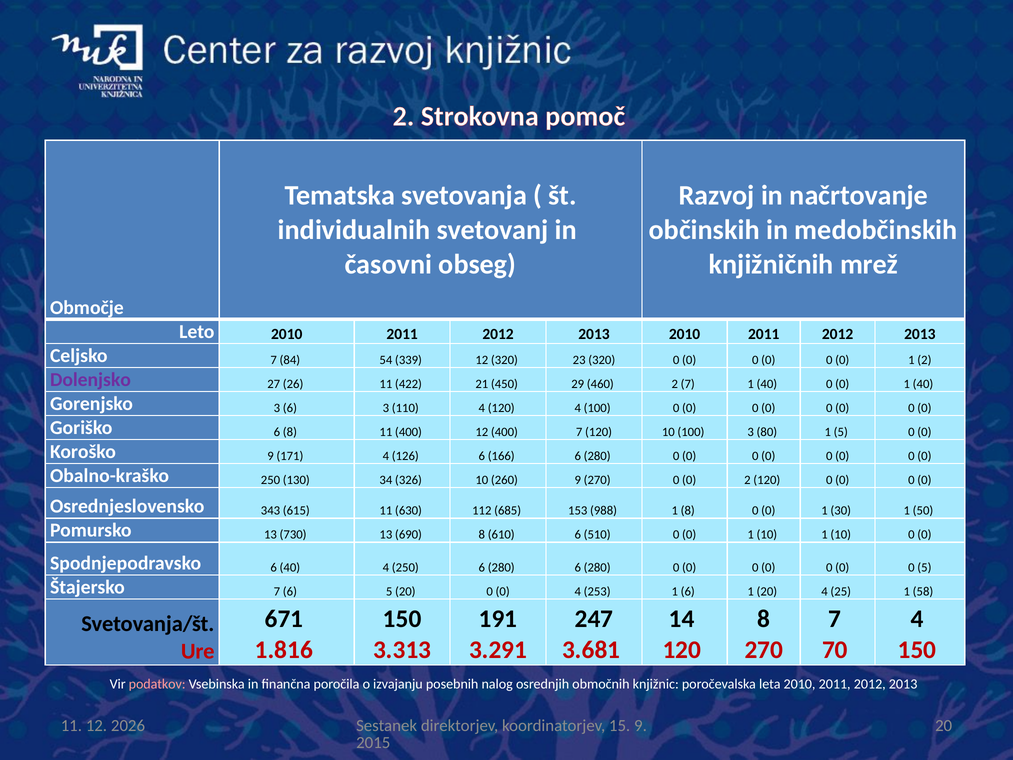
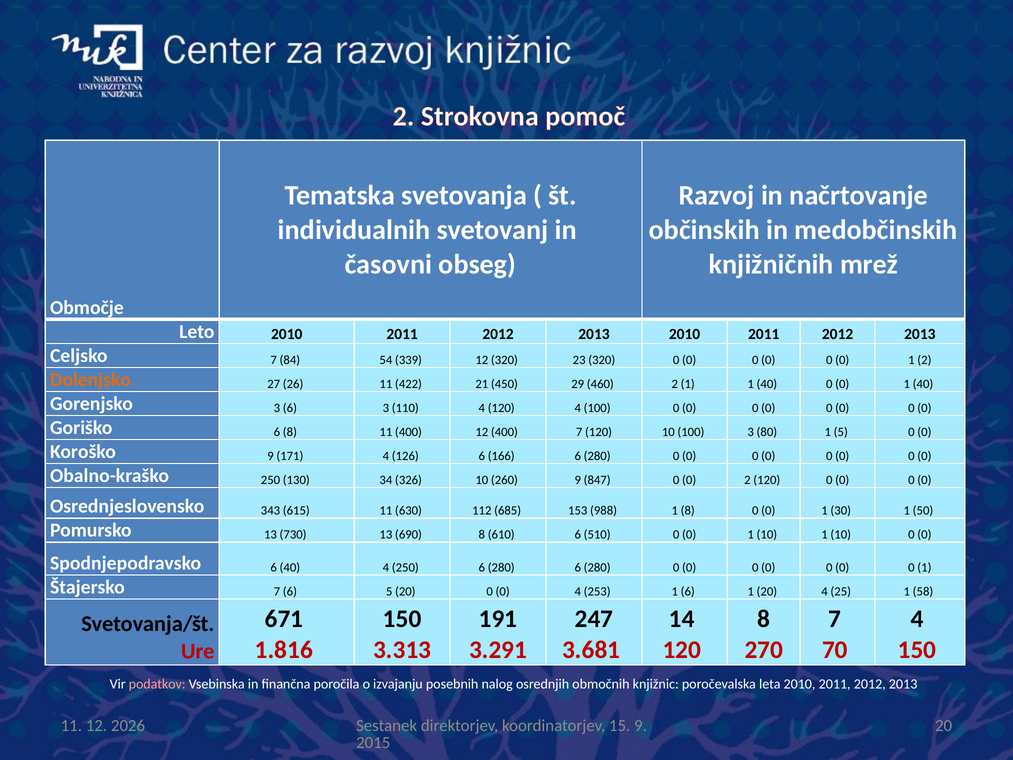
Dolenjsko colour: purple -> orange (90, 380)
2 7: 7 -> 1 (688, 384)
9 270: 270 -> 847 (597, 480)
5: 5 -> 1 (924, 567)
